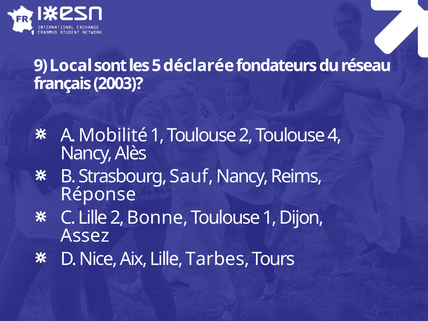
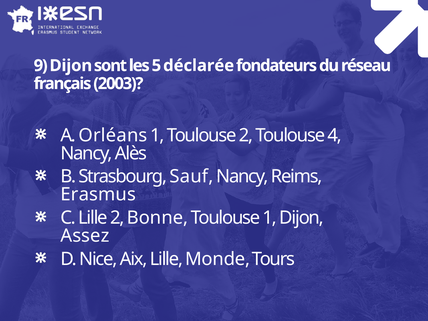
9 Local: Local -> Dijon (71, 66)
Mobilité: Mobilité -> Orléans (113, 135)
Réponse: Réponse -> Erasmus (98, 195)
Tarbes: Tarbes -> Monde (218, 259)
